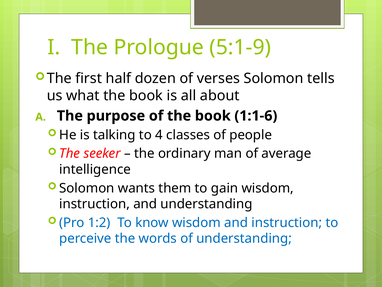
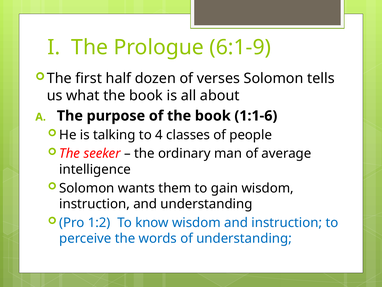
5:1-9: 5:1-9 -> 6:1-9 (240, 47)
